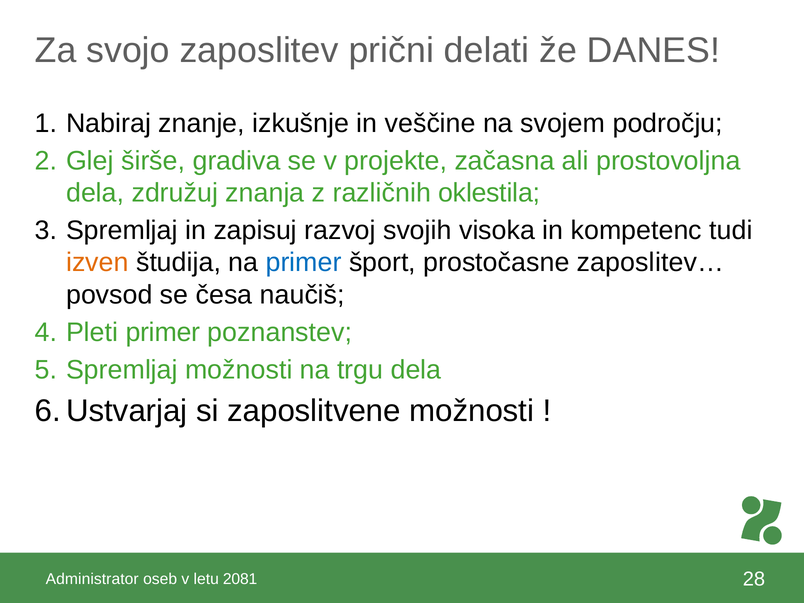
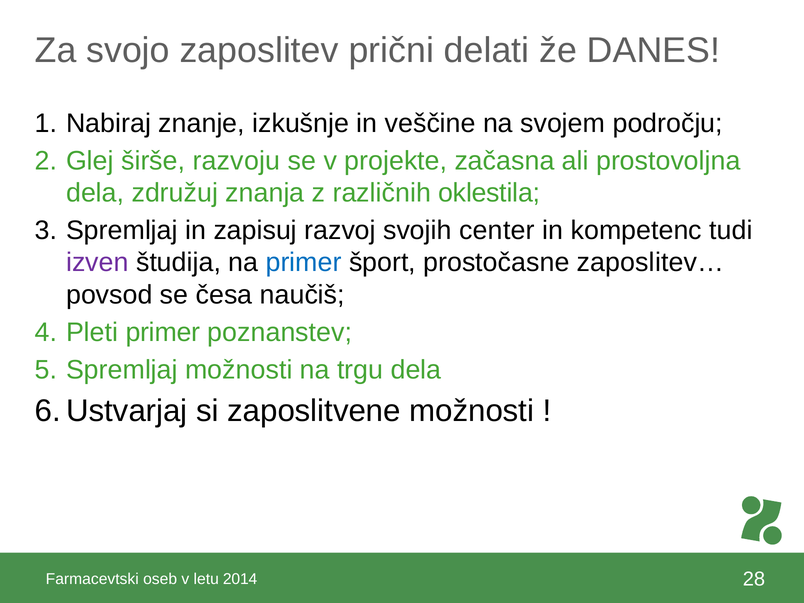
gradiva: gradiva -> razvoju (236, 161)
visoka: visoka -> center (497, 230)
izven colour: orange -> purple (97, 263)
Administrator: Administrator -> Farmacevtski (92, 579)
2081: 2081 -> 2014 (240, 579)
